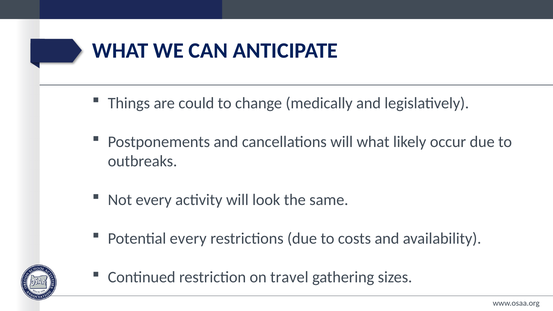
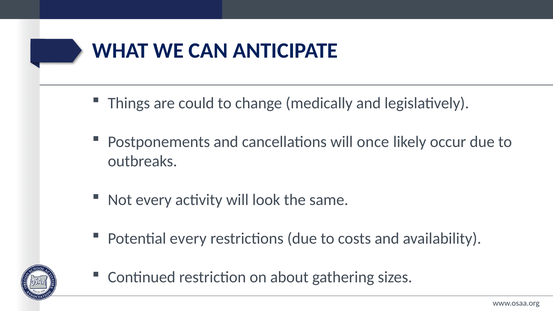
will what: what -> once (373, 142)
travel: travel -> about (289, 277)
